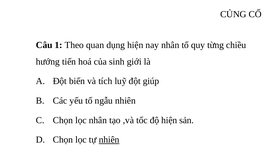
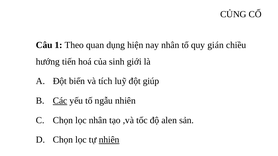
từng: từng -> gián (216, 45)
Các underline: none -> present (60, 101)
độ hiện: hiện -> alen (169, 120)
